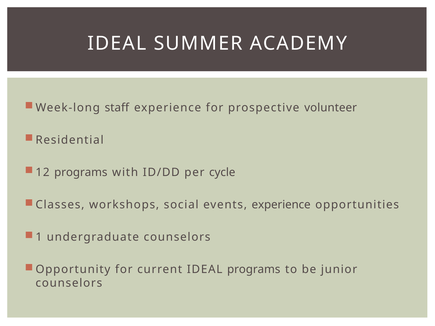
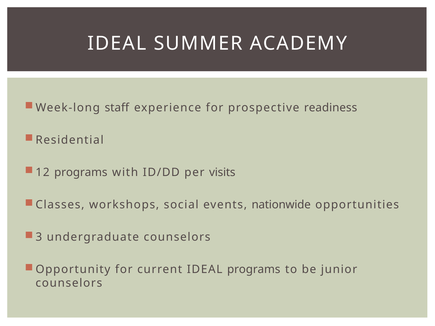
volunteer: volunteer -> readiness (331, 108)
cycle: cycle -> visits (222, 173)
events experience: experience -> nationwide (281, 205)
1: 1 -> 3 (39, 237)
